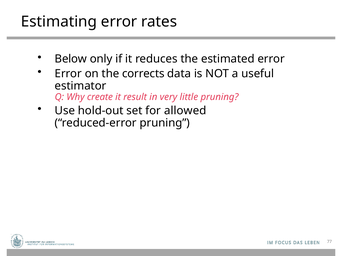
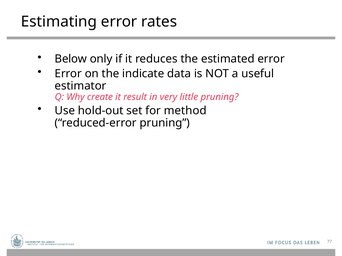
corrects: corrects -> indicate (143, 74)
allowed: allowed -> method (185, 111)
